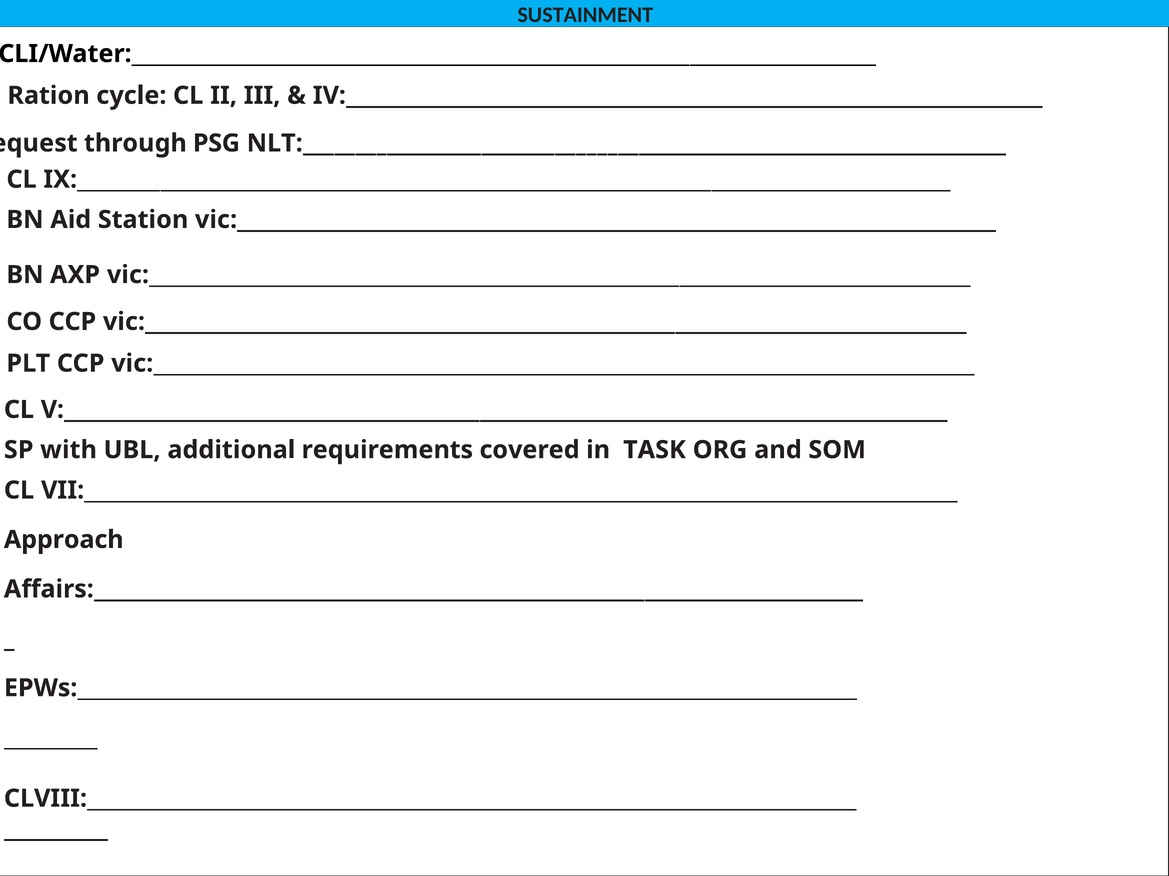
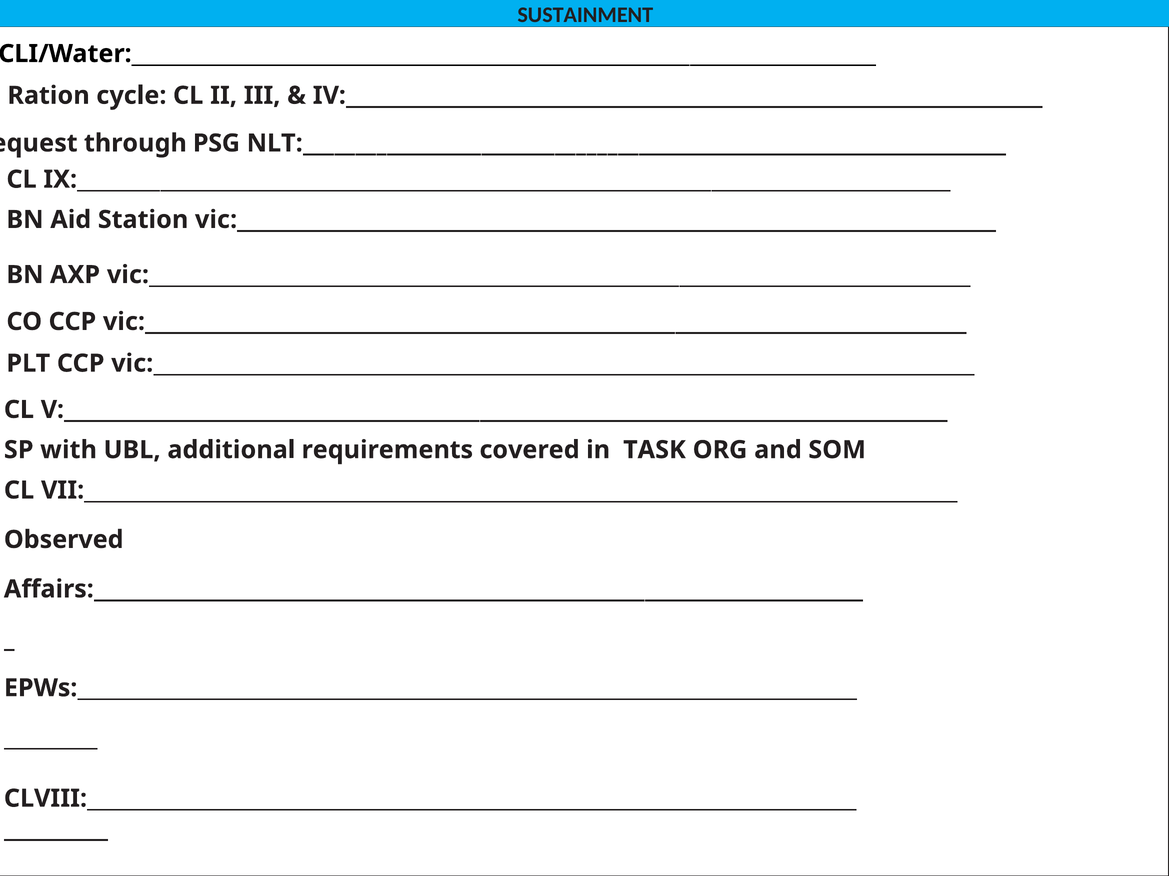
Approach: Approach -> Observed (64, 540)
